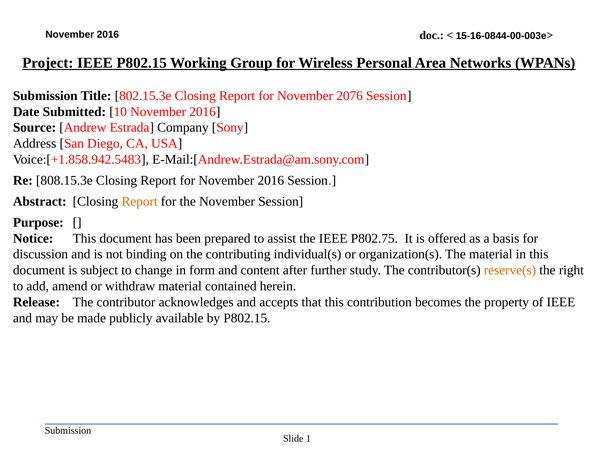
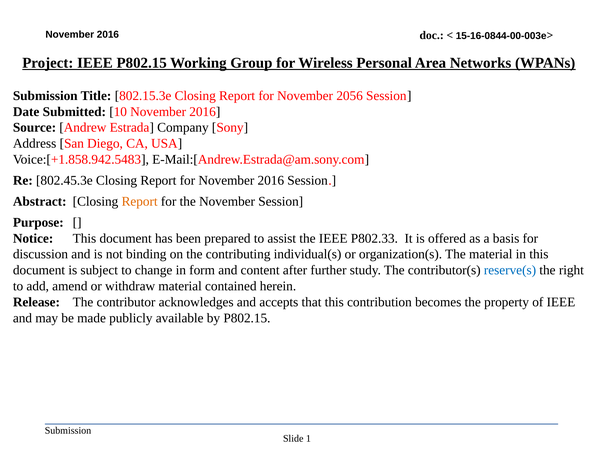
2076: 2076 -> 2056 (350, 96)
808.15.3e: 808.15.3e -> 802.45.3e (64, 180)
P802.75: P802.75 -> P802.33 (374, 238)
reserve(s colour: orange -> blue (510, 270)
